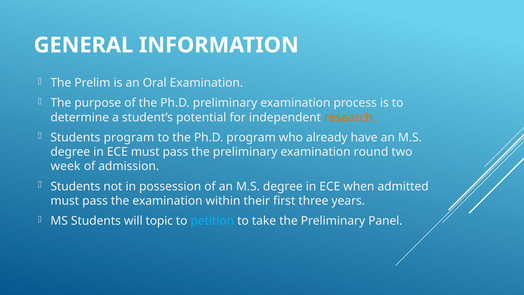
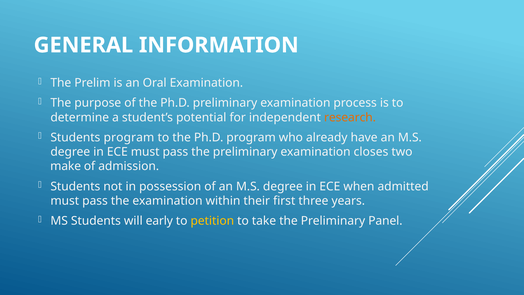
round: round -> closes (371, 152)
week: week -> make (66, 166)
topic: topic -> early (159, 221)
petition colour: light blue -> yellow (212, 221)
